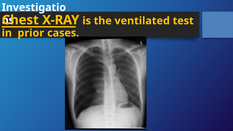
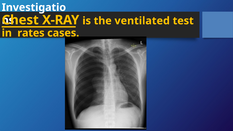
prior: prior -> rates (31, 33)
